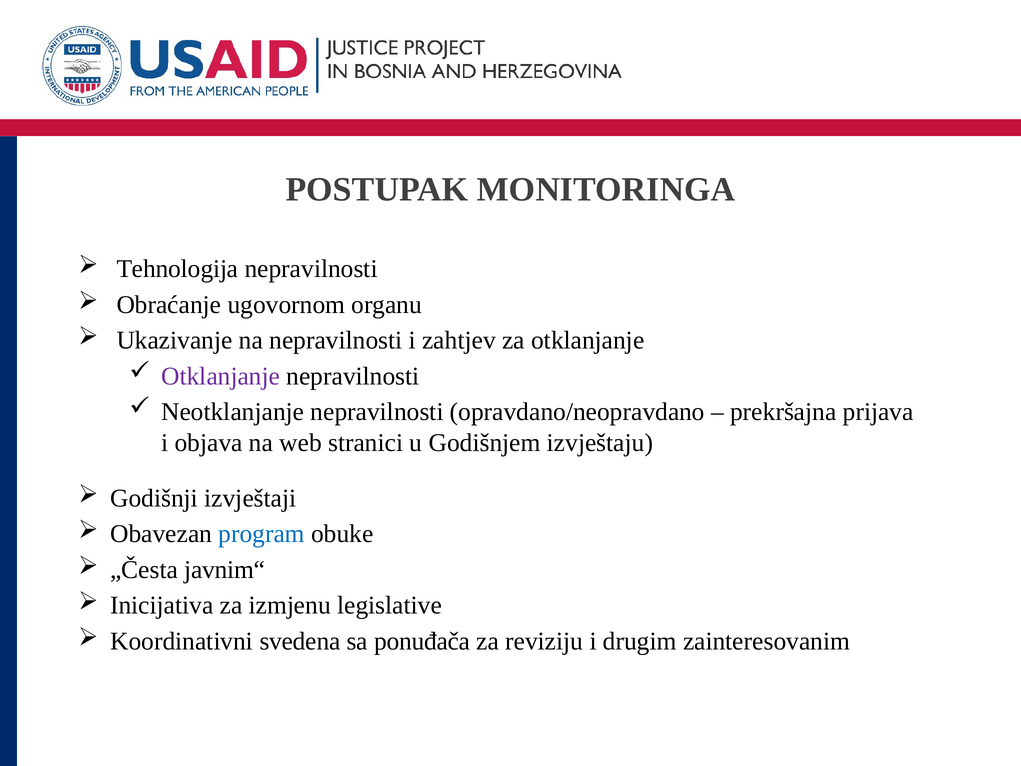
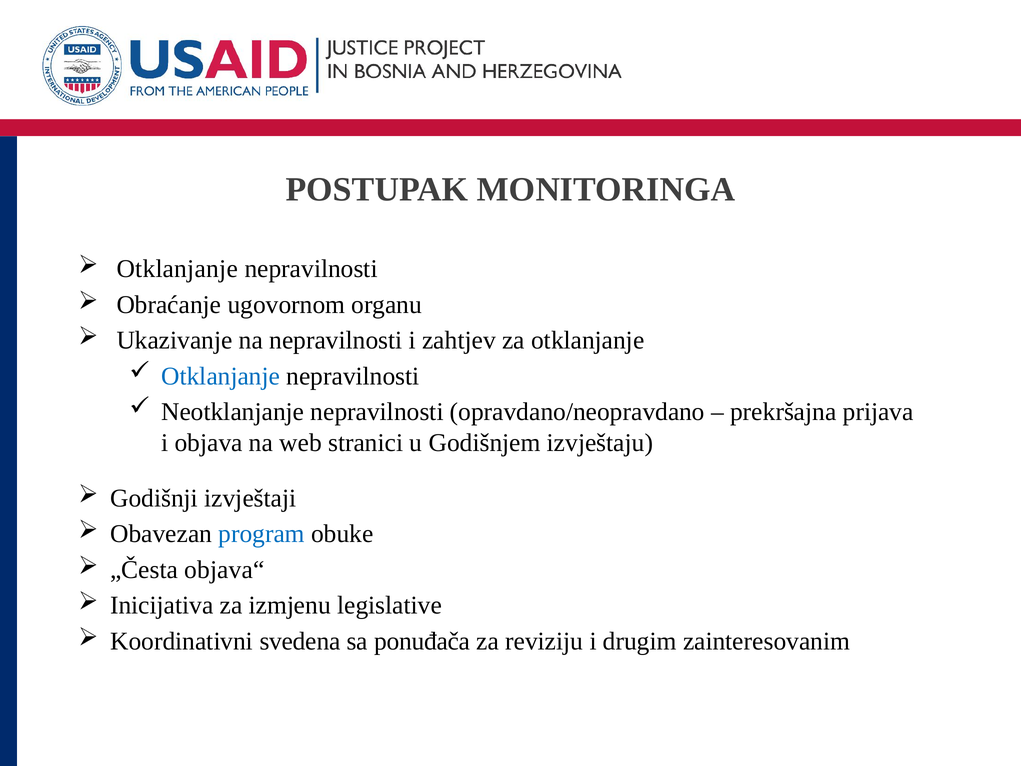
Tehnologija: Tehnologija -> Otklanjanje (177, 269)
Otklanjanje colour: purple -> blue (221, 376)
javnim“: javnim“ -> objava“ (225, 570)
